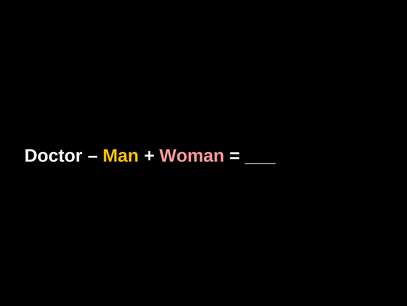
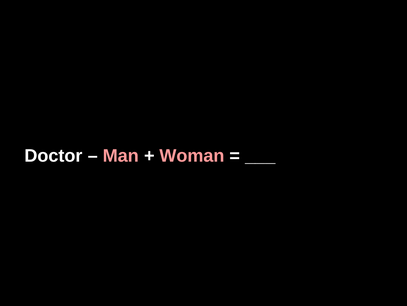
Man colour: yellow -> pink (121, 156)
